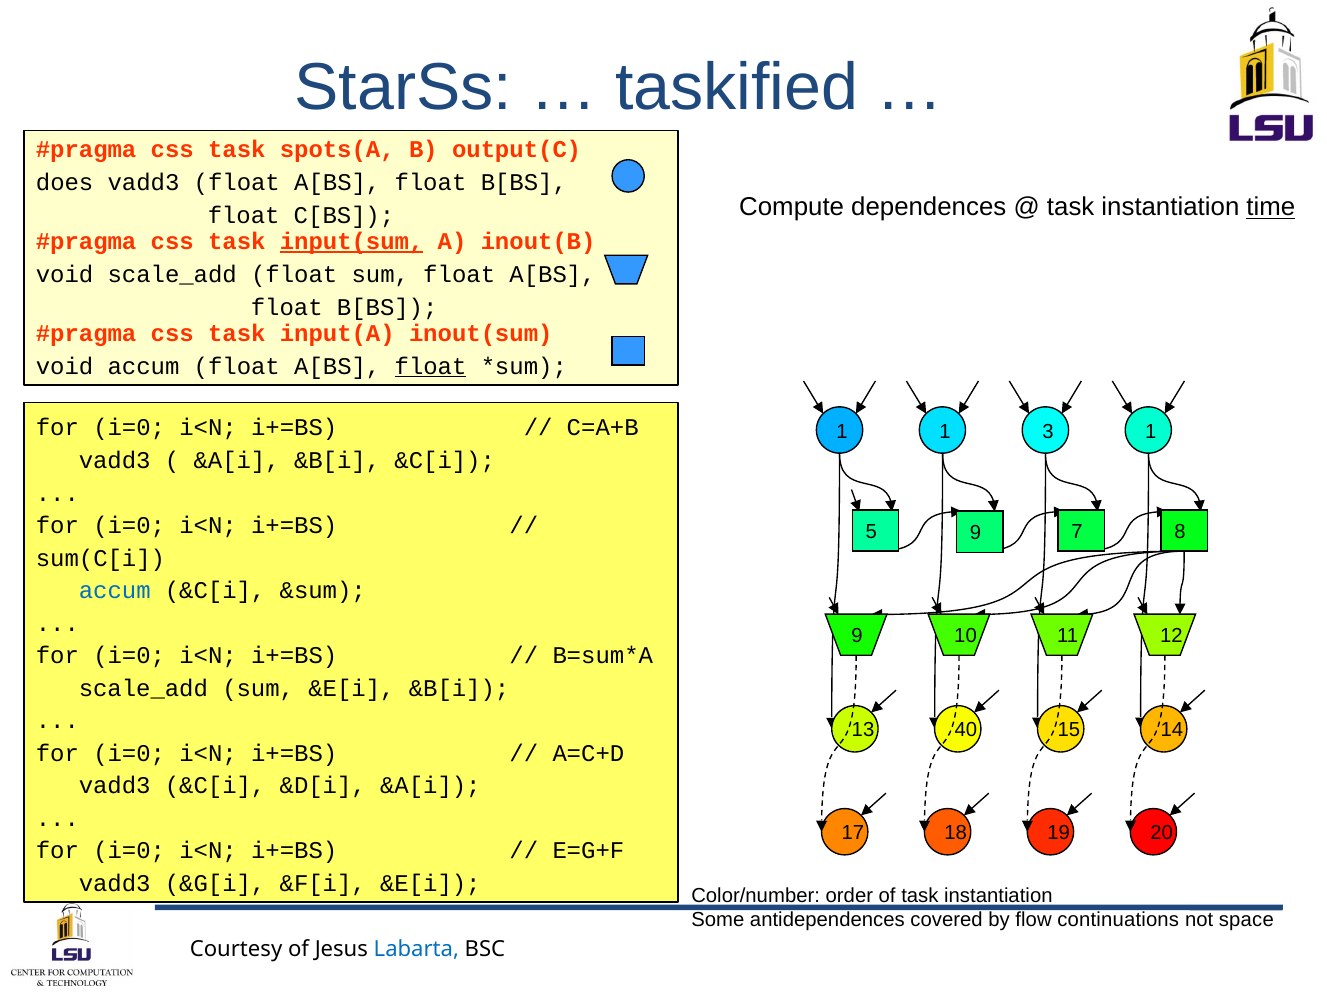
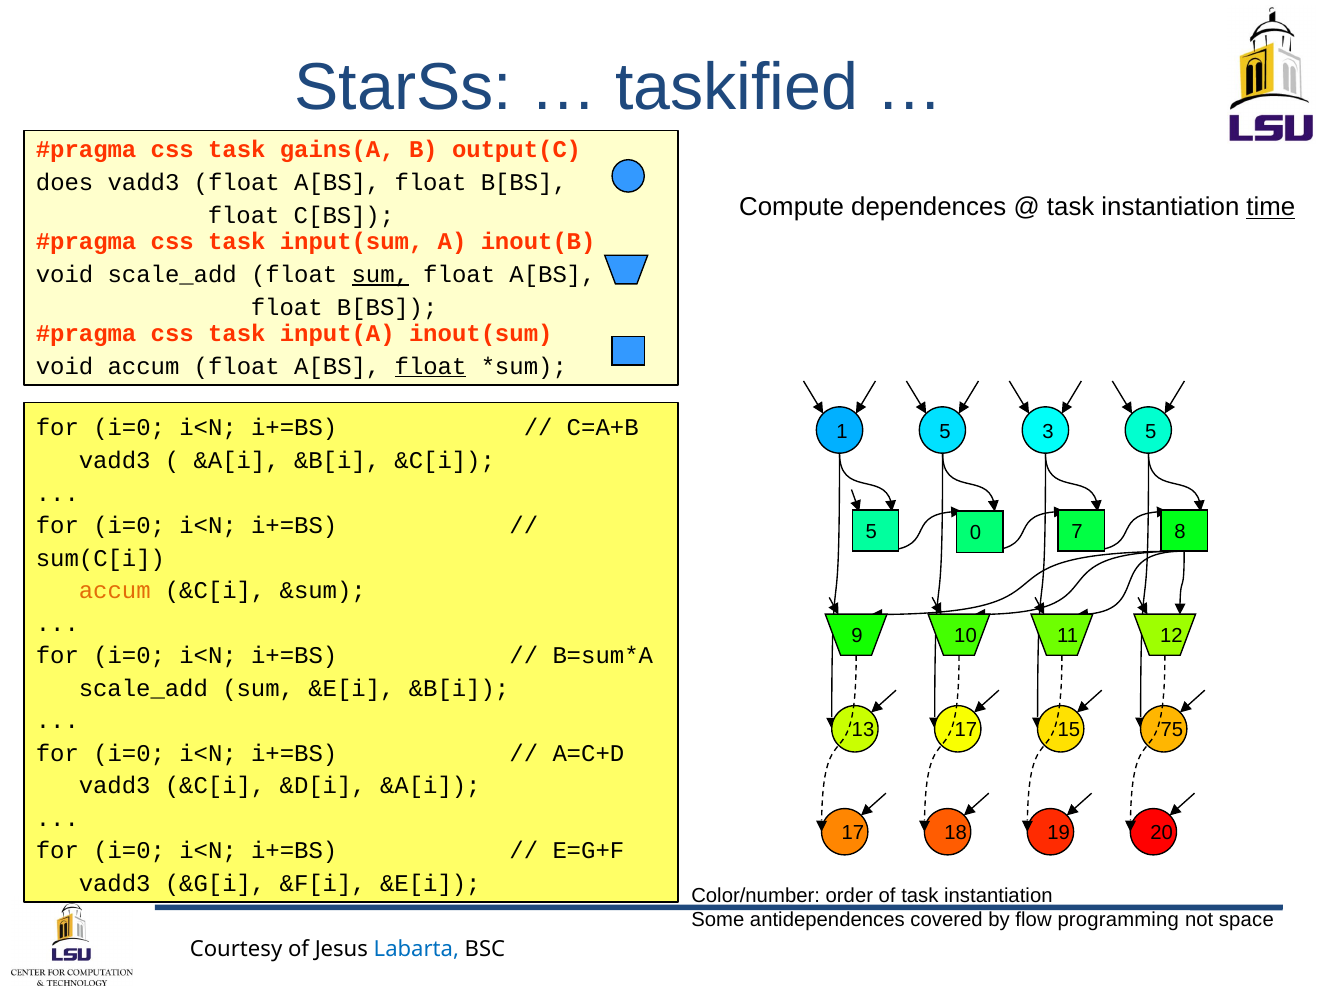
spots(A: spots(A -> gains(A (337, 150)
input(sum underline: present -> none (352, 241)
sum underline: none -> present (380, 274)
1 1: 1 -> 5 (945, 431)
3 1: 1 -> 5 (1151, 431)
5 9: 9 -> 0 (976, 533)
accum colour: blue -> orange (115, 590)
13 40: 40 -> 17 (966, 730)
14: 14 -> 75 (1172, 730)
continuations: continuations -> programming (1118, 919)
